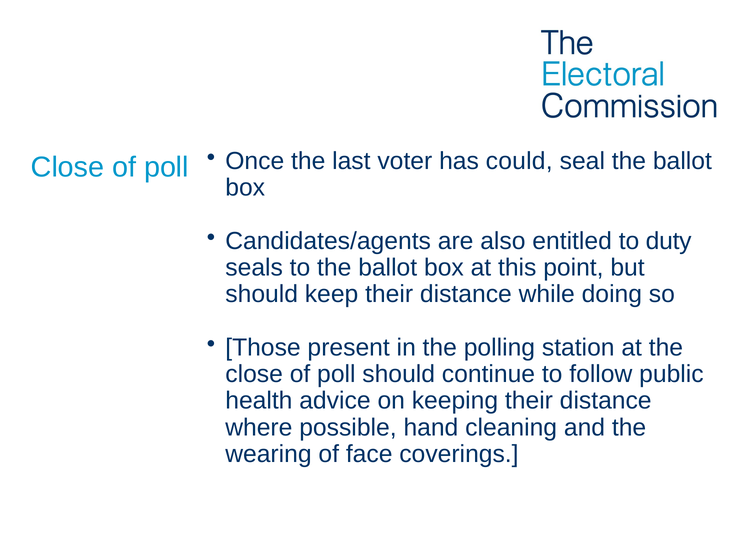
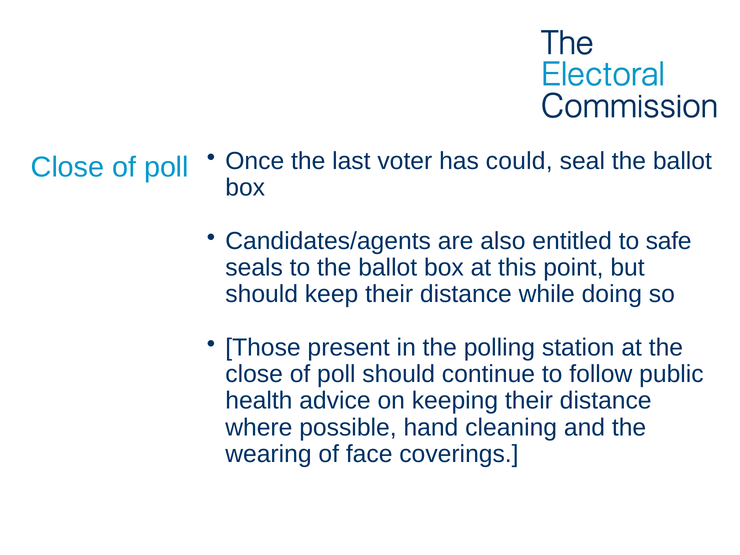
duty: duty -> safe (669, 241)
